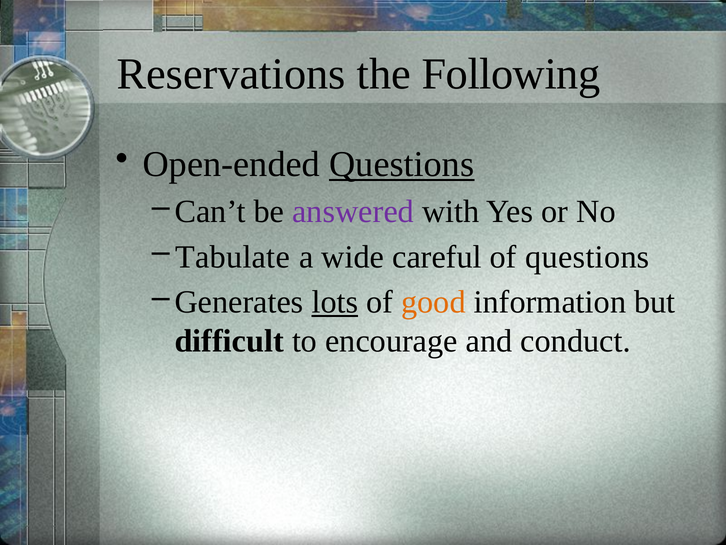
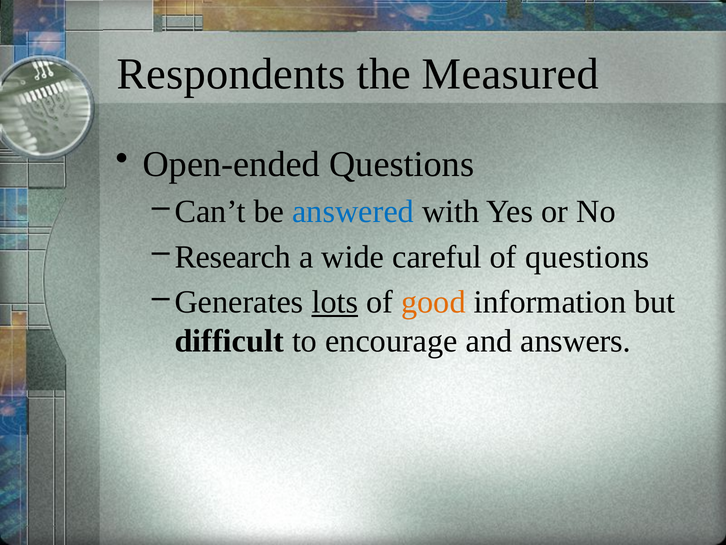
Reservations: Reservations -> Respondents (231, 74)
Following: Following -> Measured (511, 74)
Questions underline: present -> none (402, 164)
answered colour: purple -> blue (353, 212)
Tabulate: Tabulate -> Research (233, 257)
conduct: conduct -> answers (576, 341)
